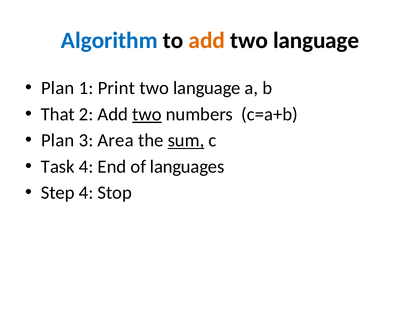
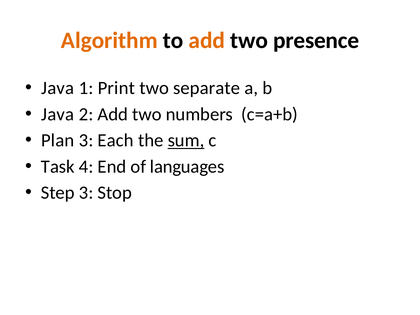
Algorithm colour: blue -> orange (109, 40)
language: language -> presence (316, 40)
Plan: Plan -> Java (58, 88)
language: language -> separate (207, 88)
That: That -> Java (58, 114)
two underline: present -> none (147, 114)
Area: Area -> Each (116, 140)
Step 4: 4 -> 3 (86, 193)
